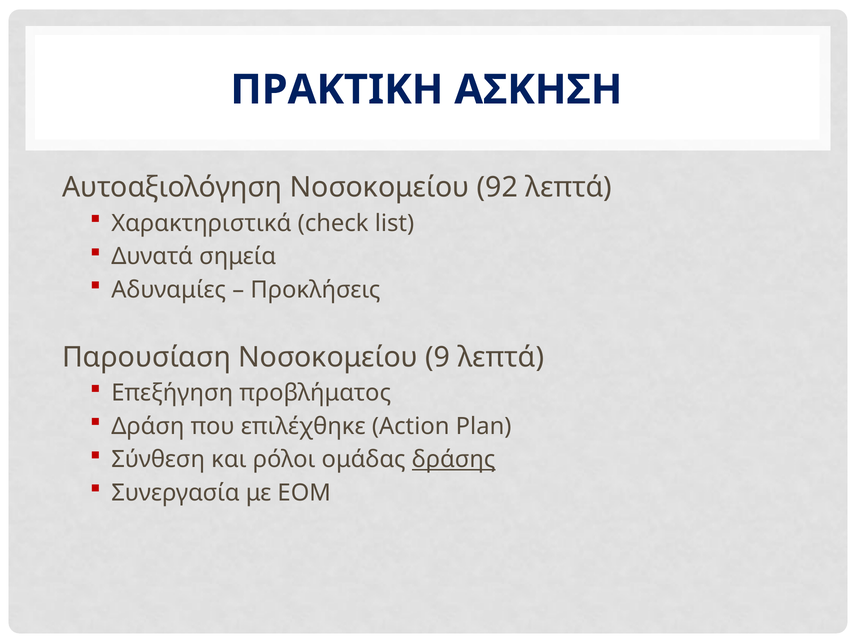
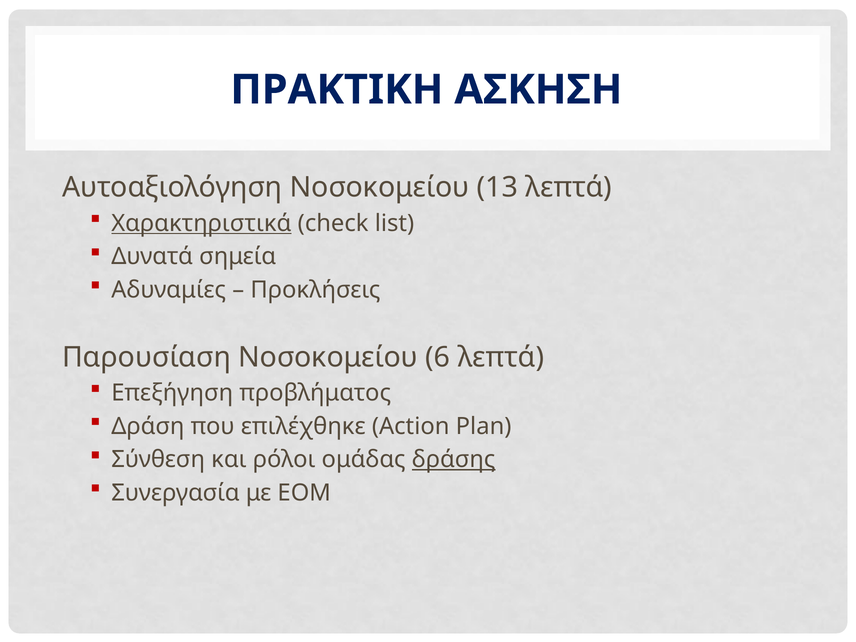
92: 92 -> 13 (497, 187)
Χαρακτηριστικά underline: none -> present (201, 223)
9: 9 -> 6 (438, 357)
